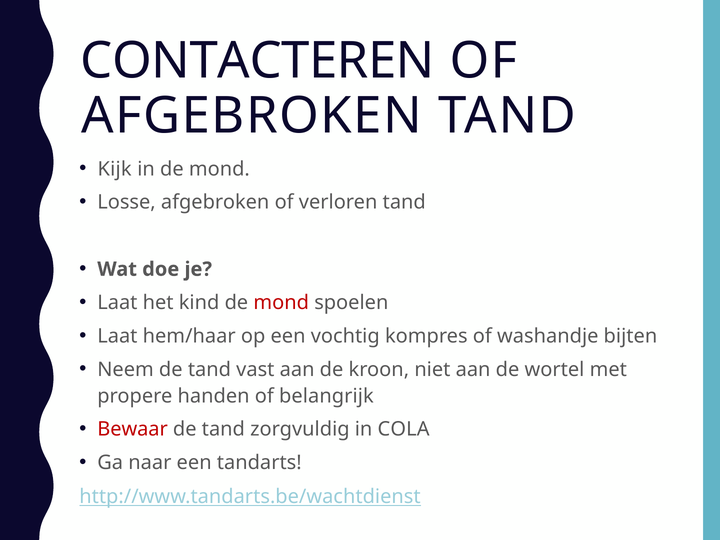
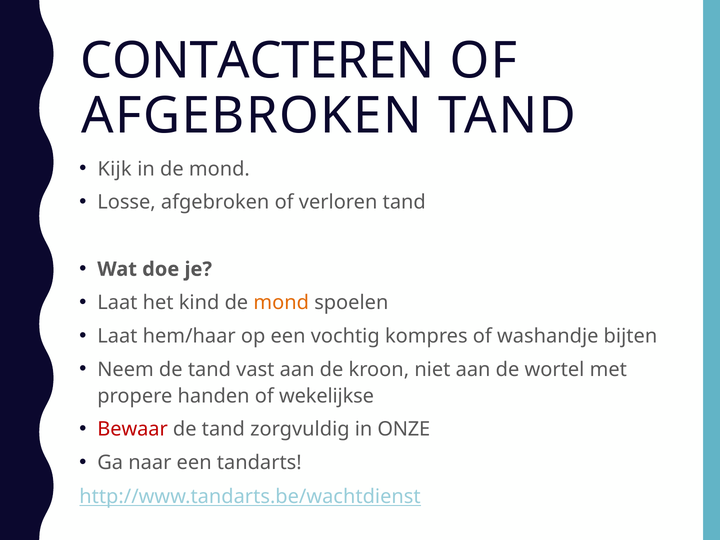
mond colour: red -> orange (281, 303)
belangrijk: belangrijk -> wekelijkse (327, 396)
COLA: COLA -> ONZE (404, 429)
